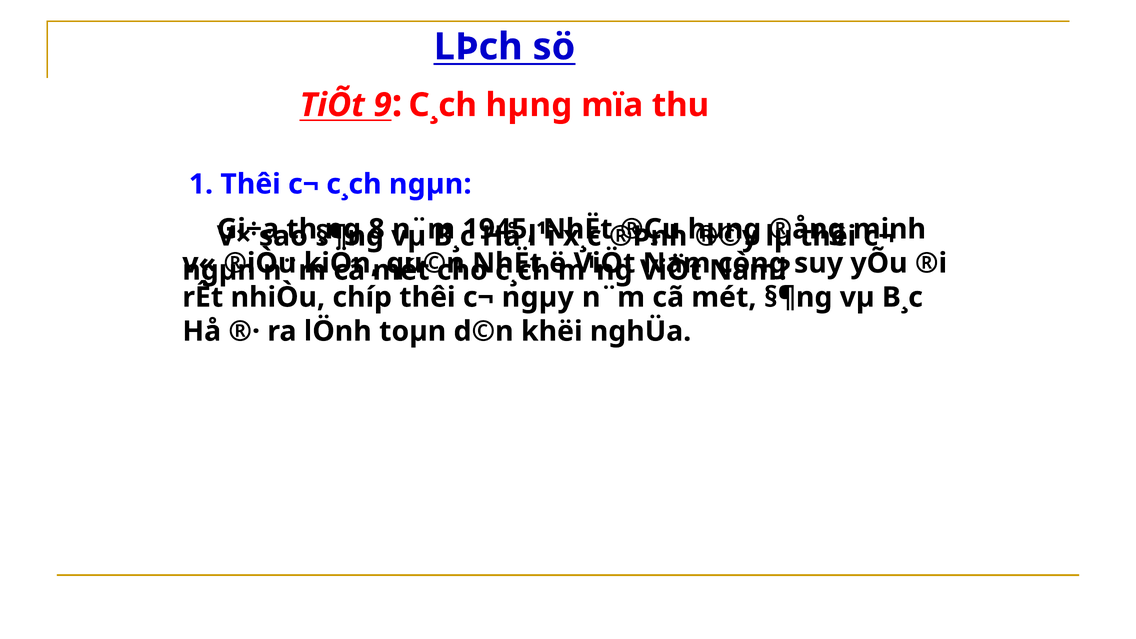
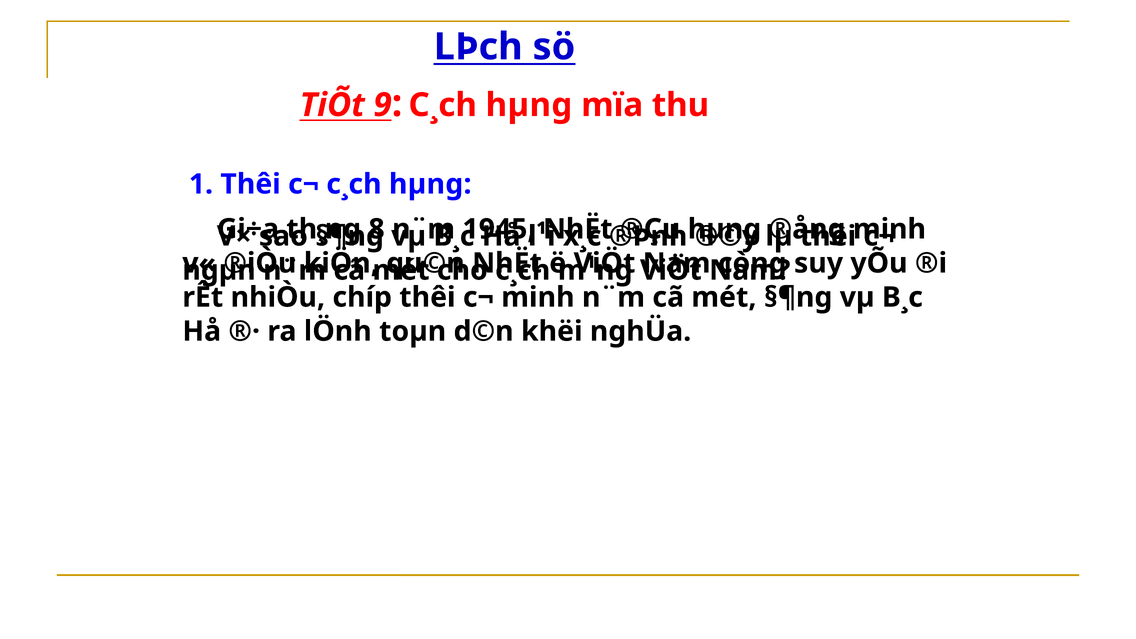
c¬ c¸ch ngµn: ngµn -> hµng (430, 184)
c¬ ngµy: ngµy -> minh (538, 297)
